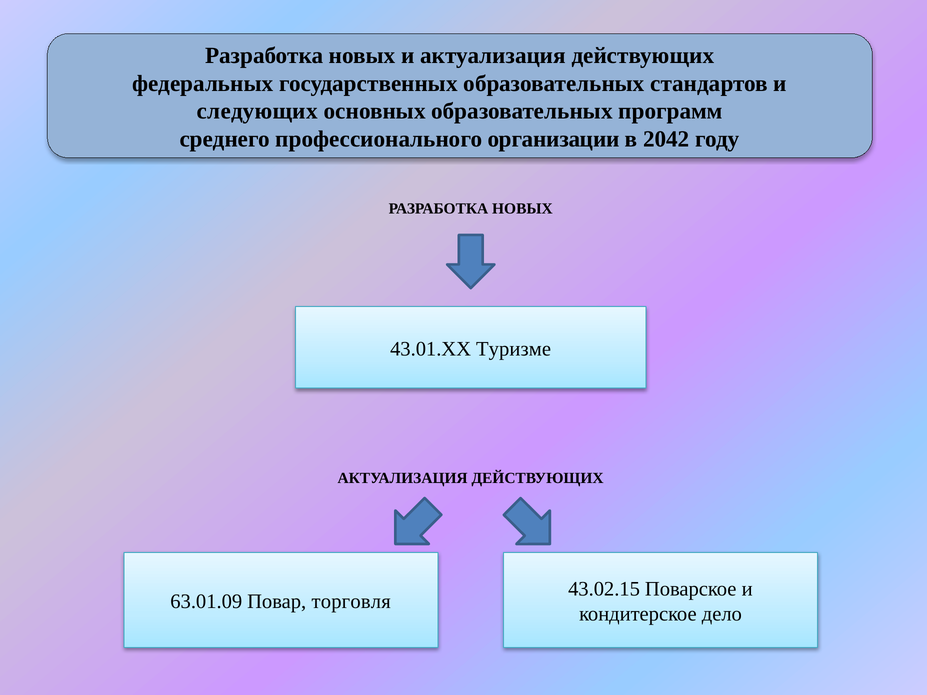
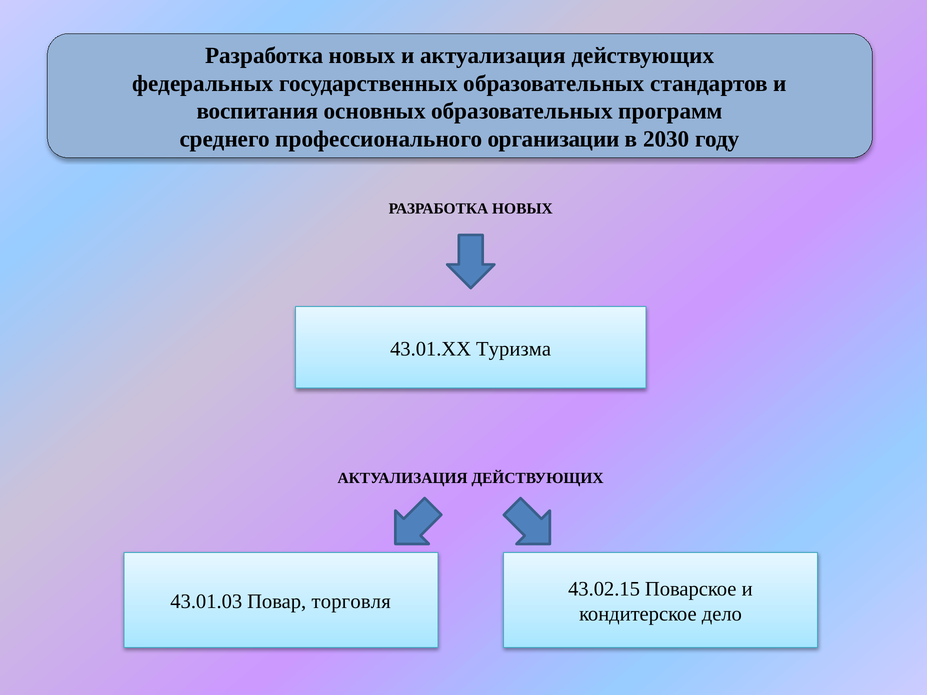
следующих: следующих -> воспитания (257, 111)
2042: 2042 -> 2030 (666, 139)
Туризме: Туризме -> Туризма (514, 349)
63.01.09: 63.01.09 -> 43.01.03 (206, 602)
